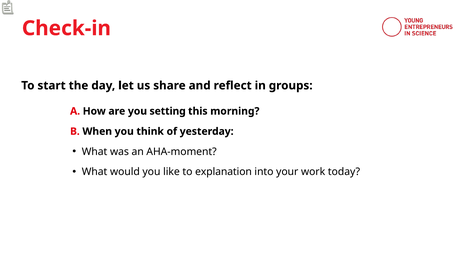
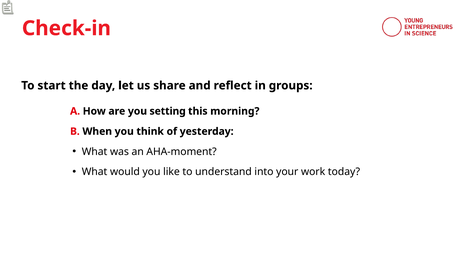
explanation: explanation -> understand (223, 172)
